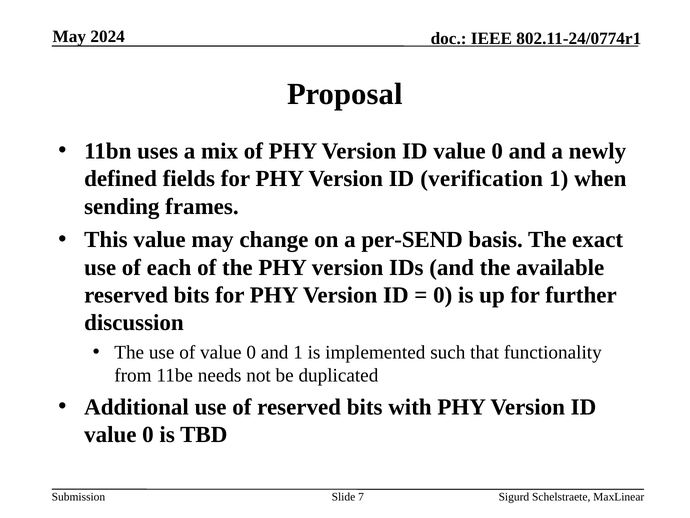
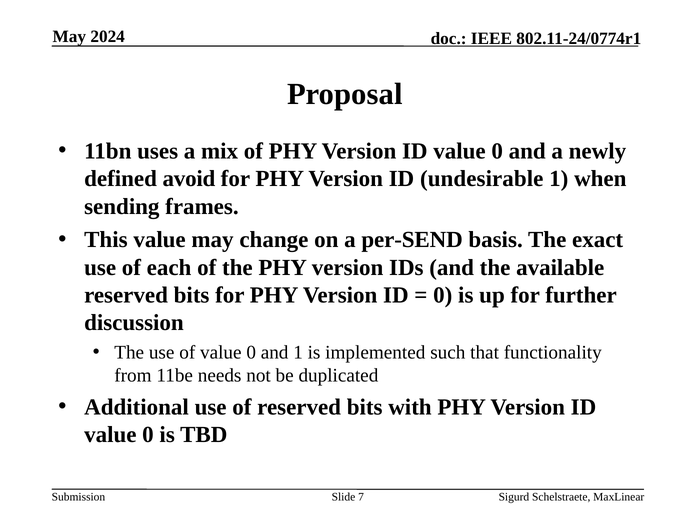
fields: fields -> avoid (189, 179)
verification: verification -> undesirable (482, 179)
